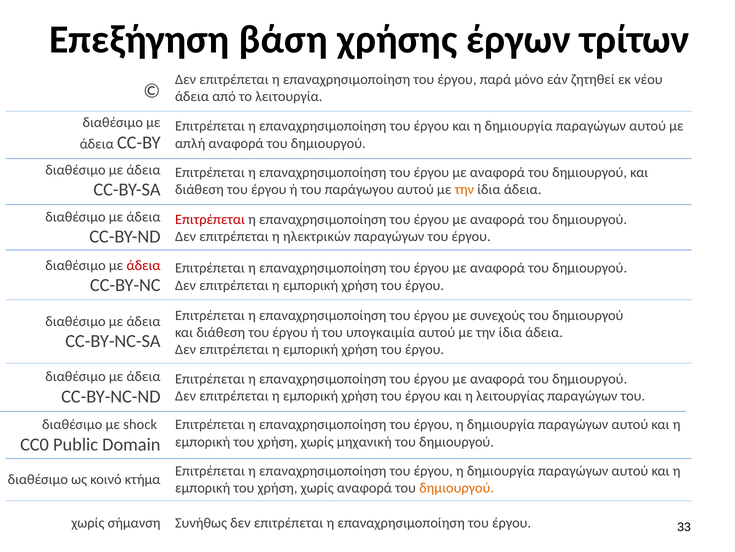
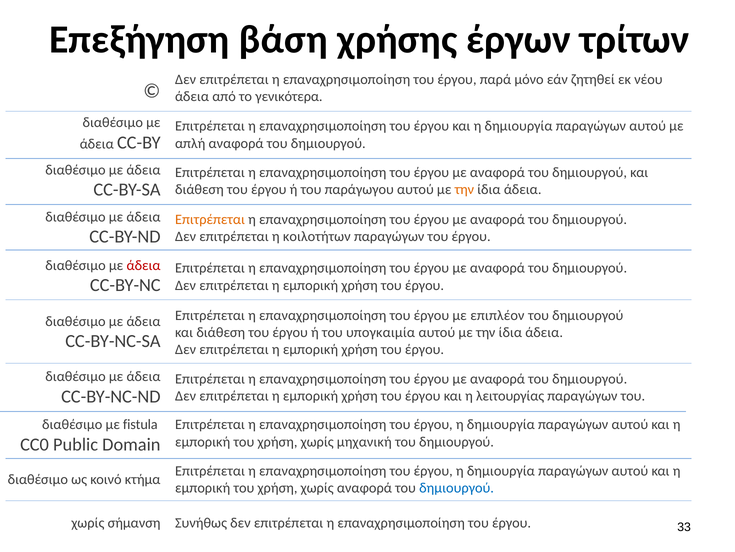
λειτουργία: λειτουργία -> γενικότερα (289, 97)
Επιτρέπεται colour: red -> orange (210, 219)
ηλεκτρικών: ηλεκτρικών -> κοιλοτήτων (317, 236)
συνεχούς: συνεχούς -> επιπλέον (497, 315)
shock: shock -> fistula (140, 424)
δημιουργού colour: orange -> blue (457, 488)
